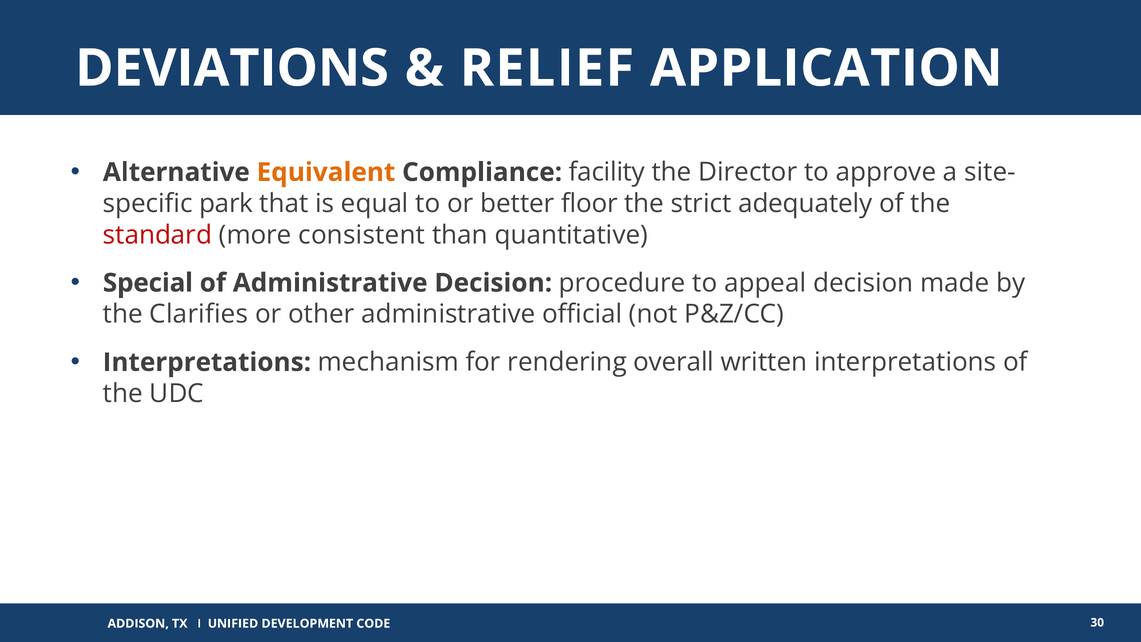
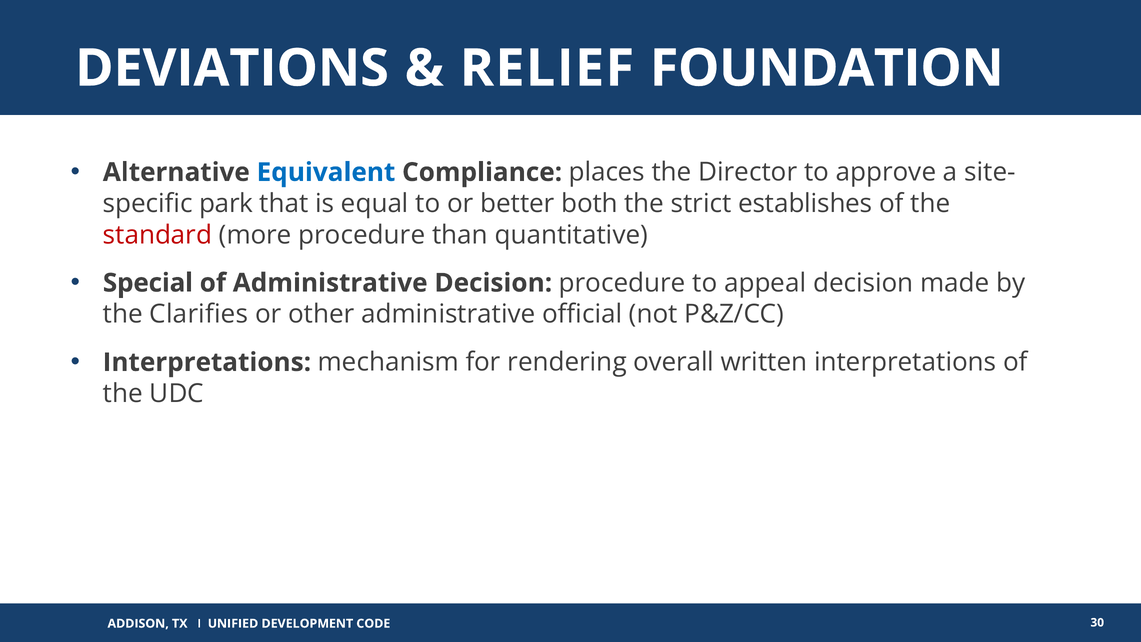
APPLICATION: APPLICATION -> FOUNDATION (827, 68)
Equivalent colour: orange -> blue (326, 172)
facility: facility -> places (607, 172)
floor: floor -> both (590, 204)
adequately: adequately -> establishes (805, 204)
more consistent: consistent -> procedure (362, 235)
